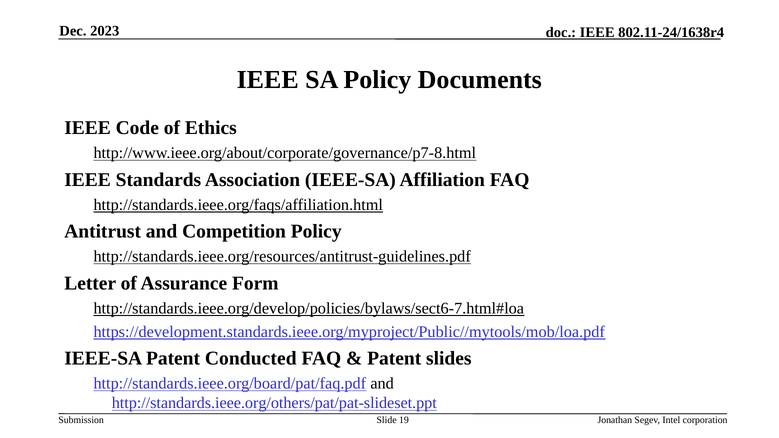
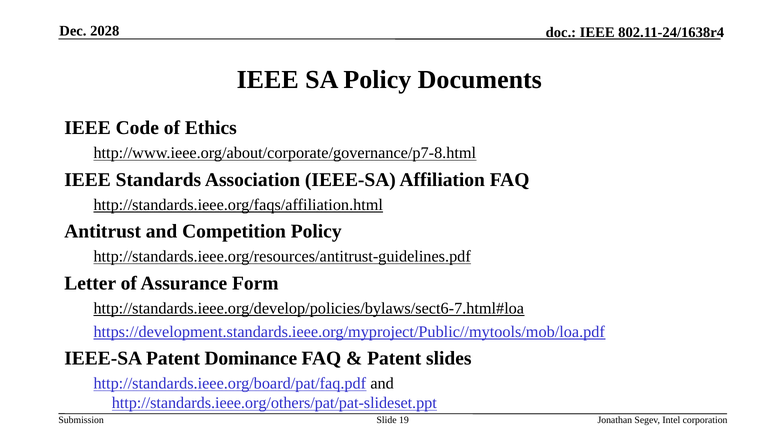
2023: 2023 -> 2028 (105, 31)
Conducted: Conducted -> Dominance (251, 359)
